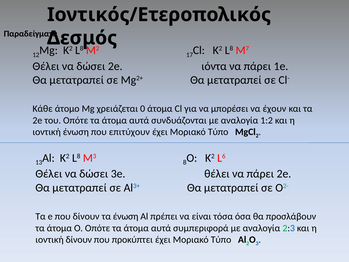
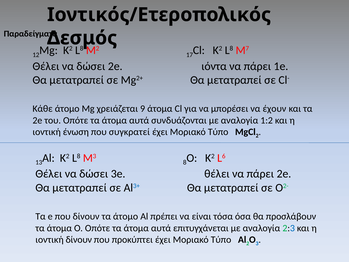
0: 0 -> 9 (143, 109)
επιτύχουν: επιτύχουν -> συγκρατεί (129, 132)
τα ένωση: ένωση -> άτομο (126, 216)
συμπεριφορά: συμπεριφορά -> επιτυγχάνεται (201, 228)
